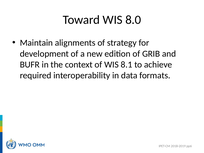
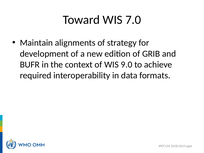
8.0: 8.0 -> 7.0 (133, 20)
8.1: 8.1 -> 9.0 (127, 65)
